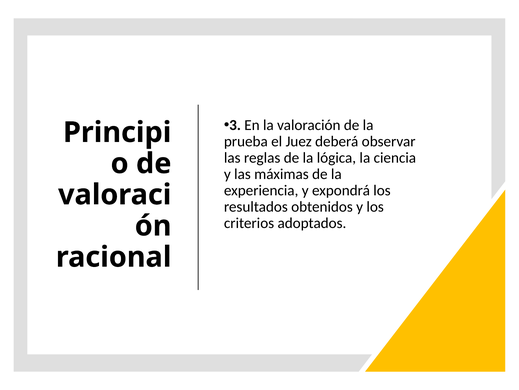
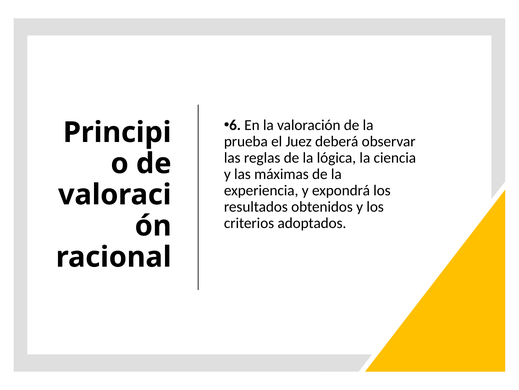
3: 3 -> 6 (235, 125)
